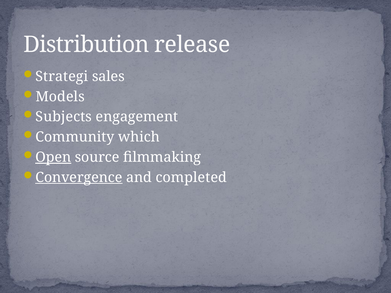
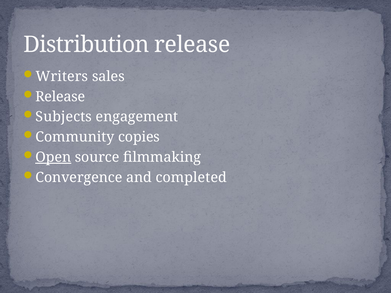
Strategi: Strategi -> Writers (62, 77)
Models: Models -> Release (60, 97)
which: which -> copies (139, 137)
Convergence underline: present -> none (79, 178)
